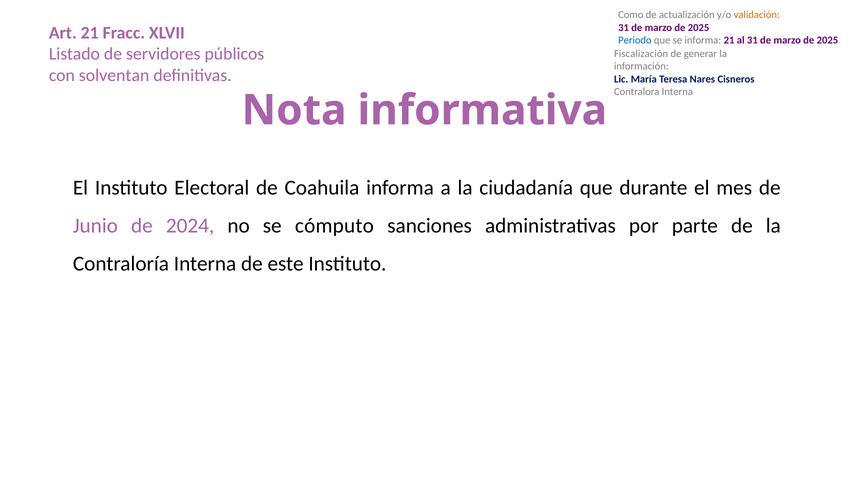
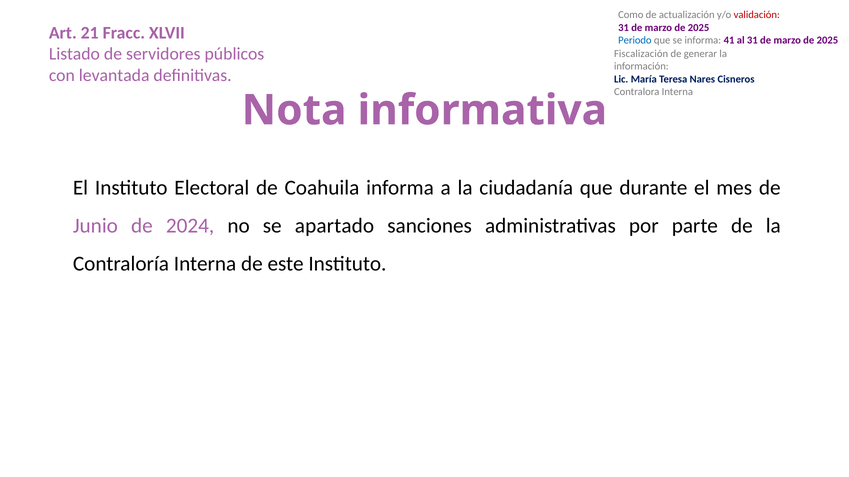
validación colour: orange -> red (757, 15)
informa 21: 21 -> 41 (729, 40)
solventan: solventan -> levantada (114, 75)
cómputo: cómputo -> apartado (334, 226)
